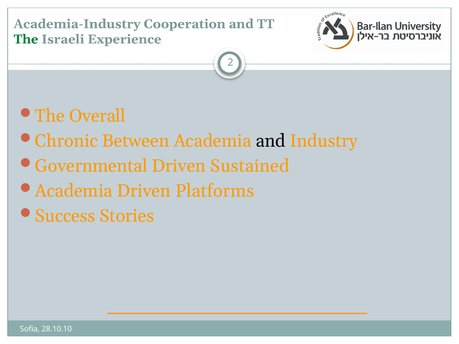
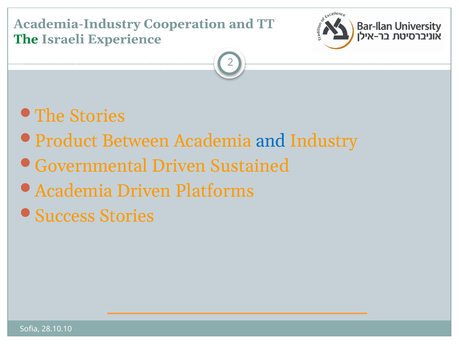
The Overall: Overall -> Stories (97, 116)
Chronic: Chronic -> Product (66, 141)
and colour: black -> blue (271, 141)
